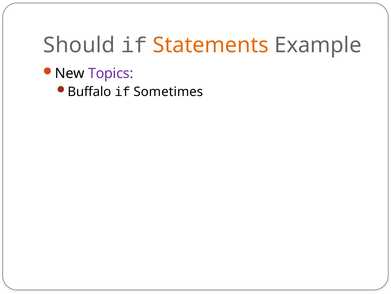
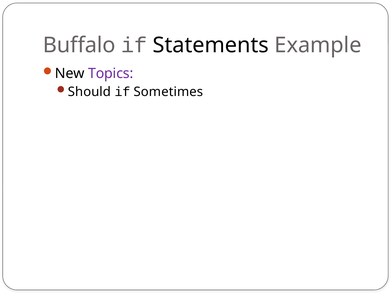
Should: Should -> Buffalo (79, 45)
Statements colour: orange -> black (211, 45)
Buffalo: Buffalo -> Should (89, 92)
